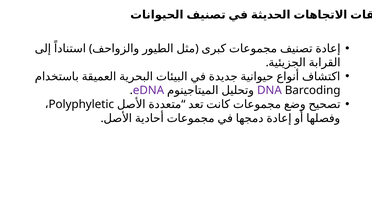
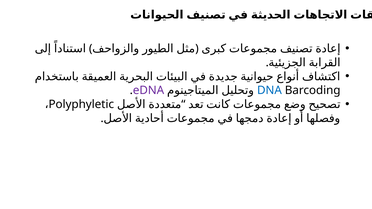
DNA colour: purple -> blue (269, 90)
